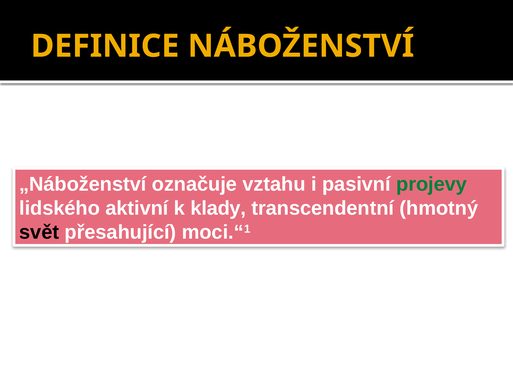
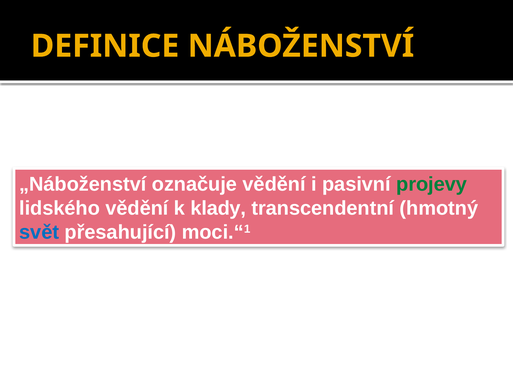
označuje vztahu: vztahu -> vědění (274, 184)
lidského aktivní: aktivní -> vědění (137, 208)
svět colour: black -> blue (39, 232)
